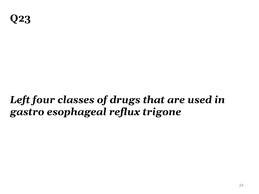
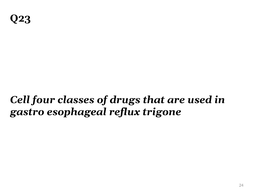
Left: Left -> Cell (20, 100)
